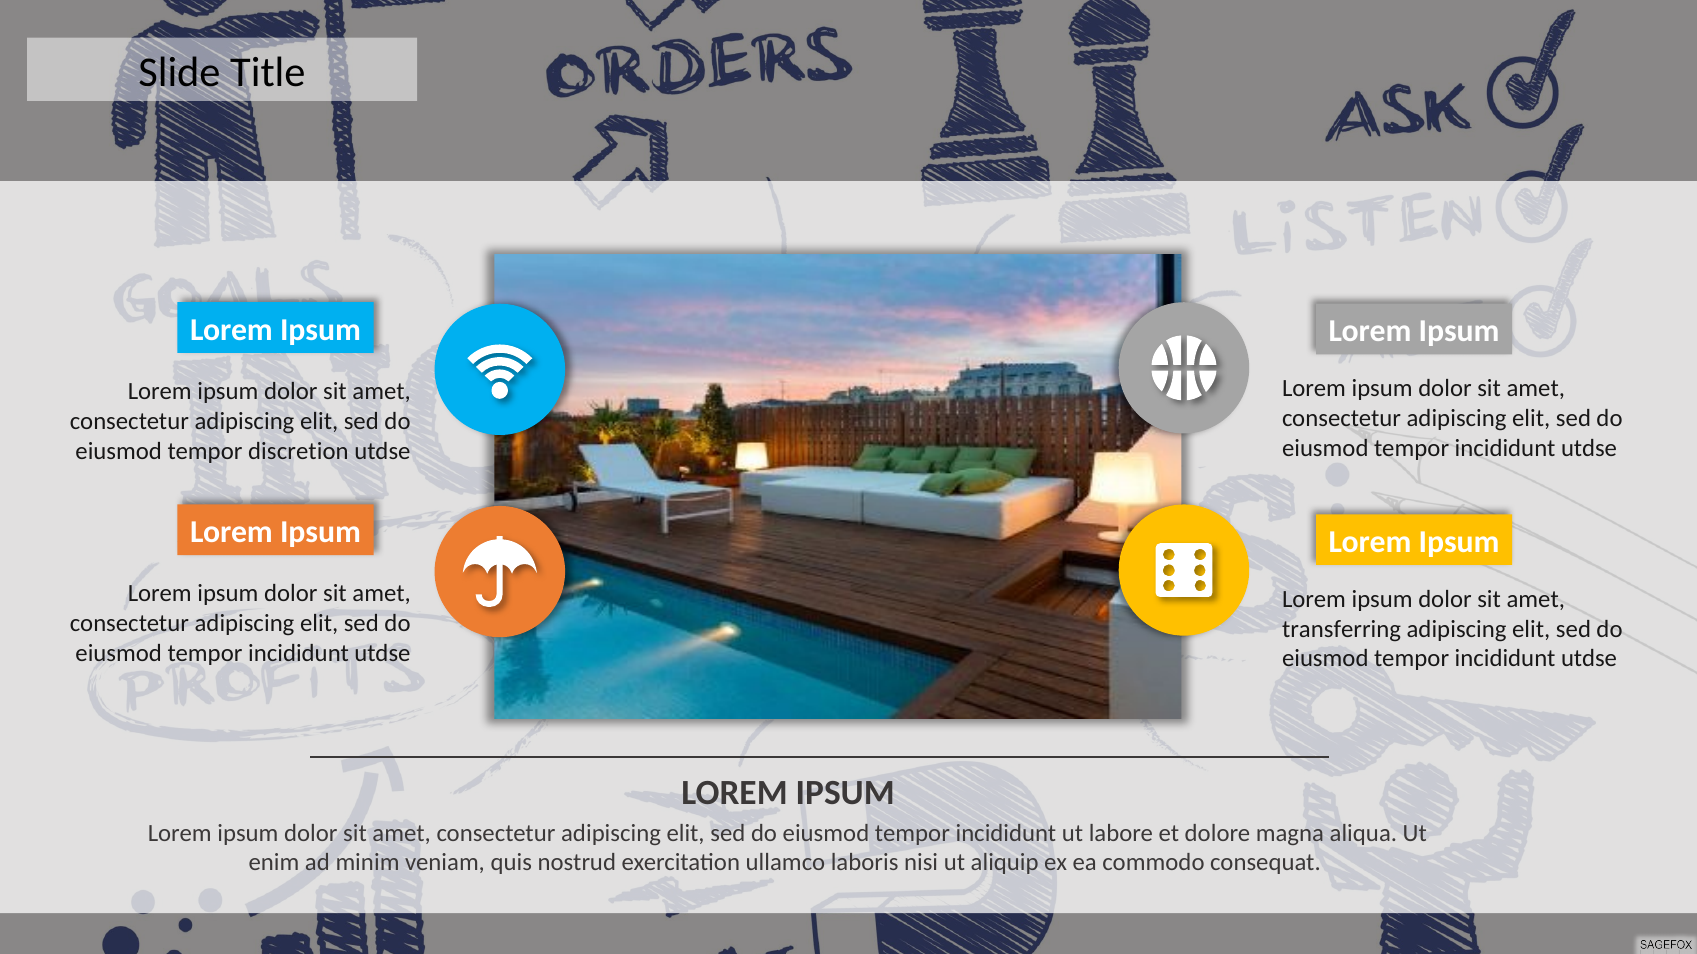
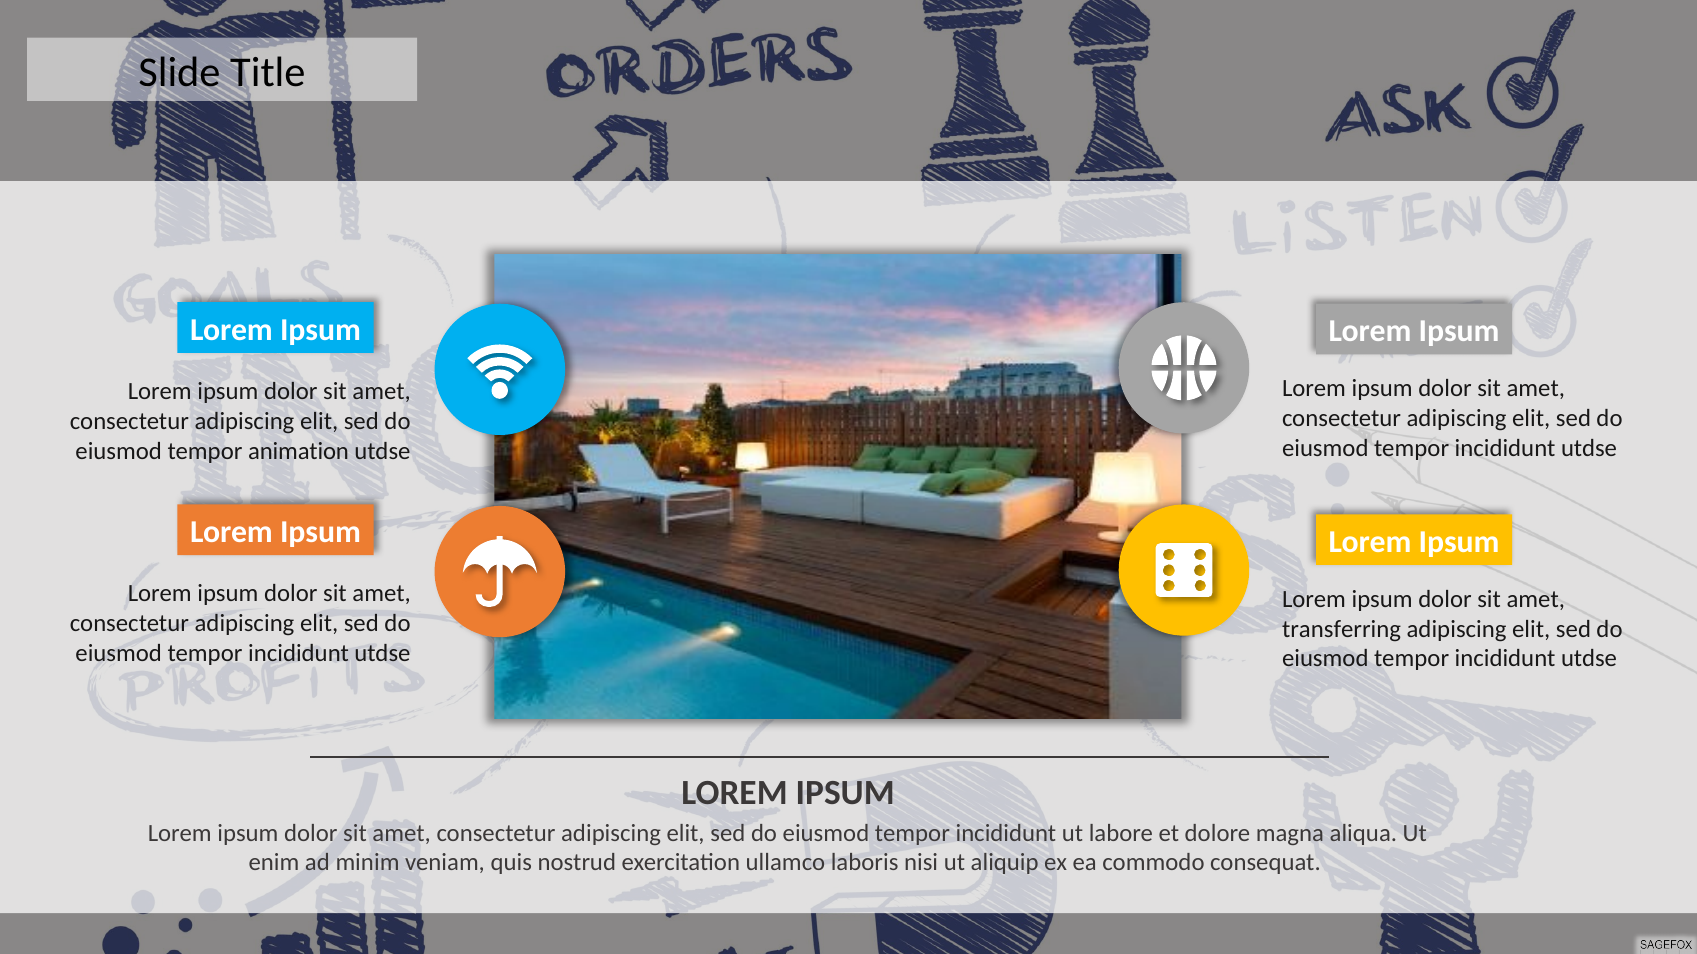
discretion: discretion -> animation (299, 451)
